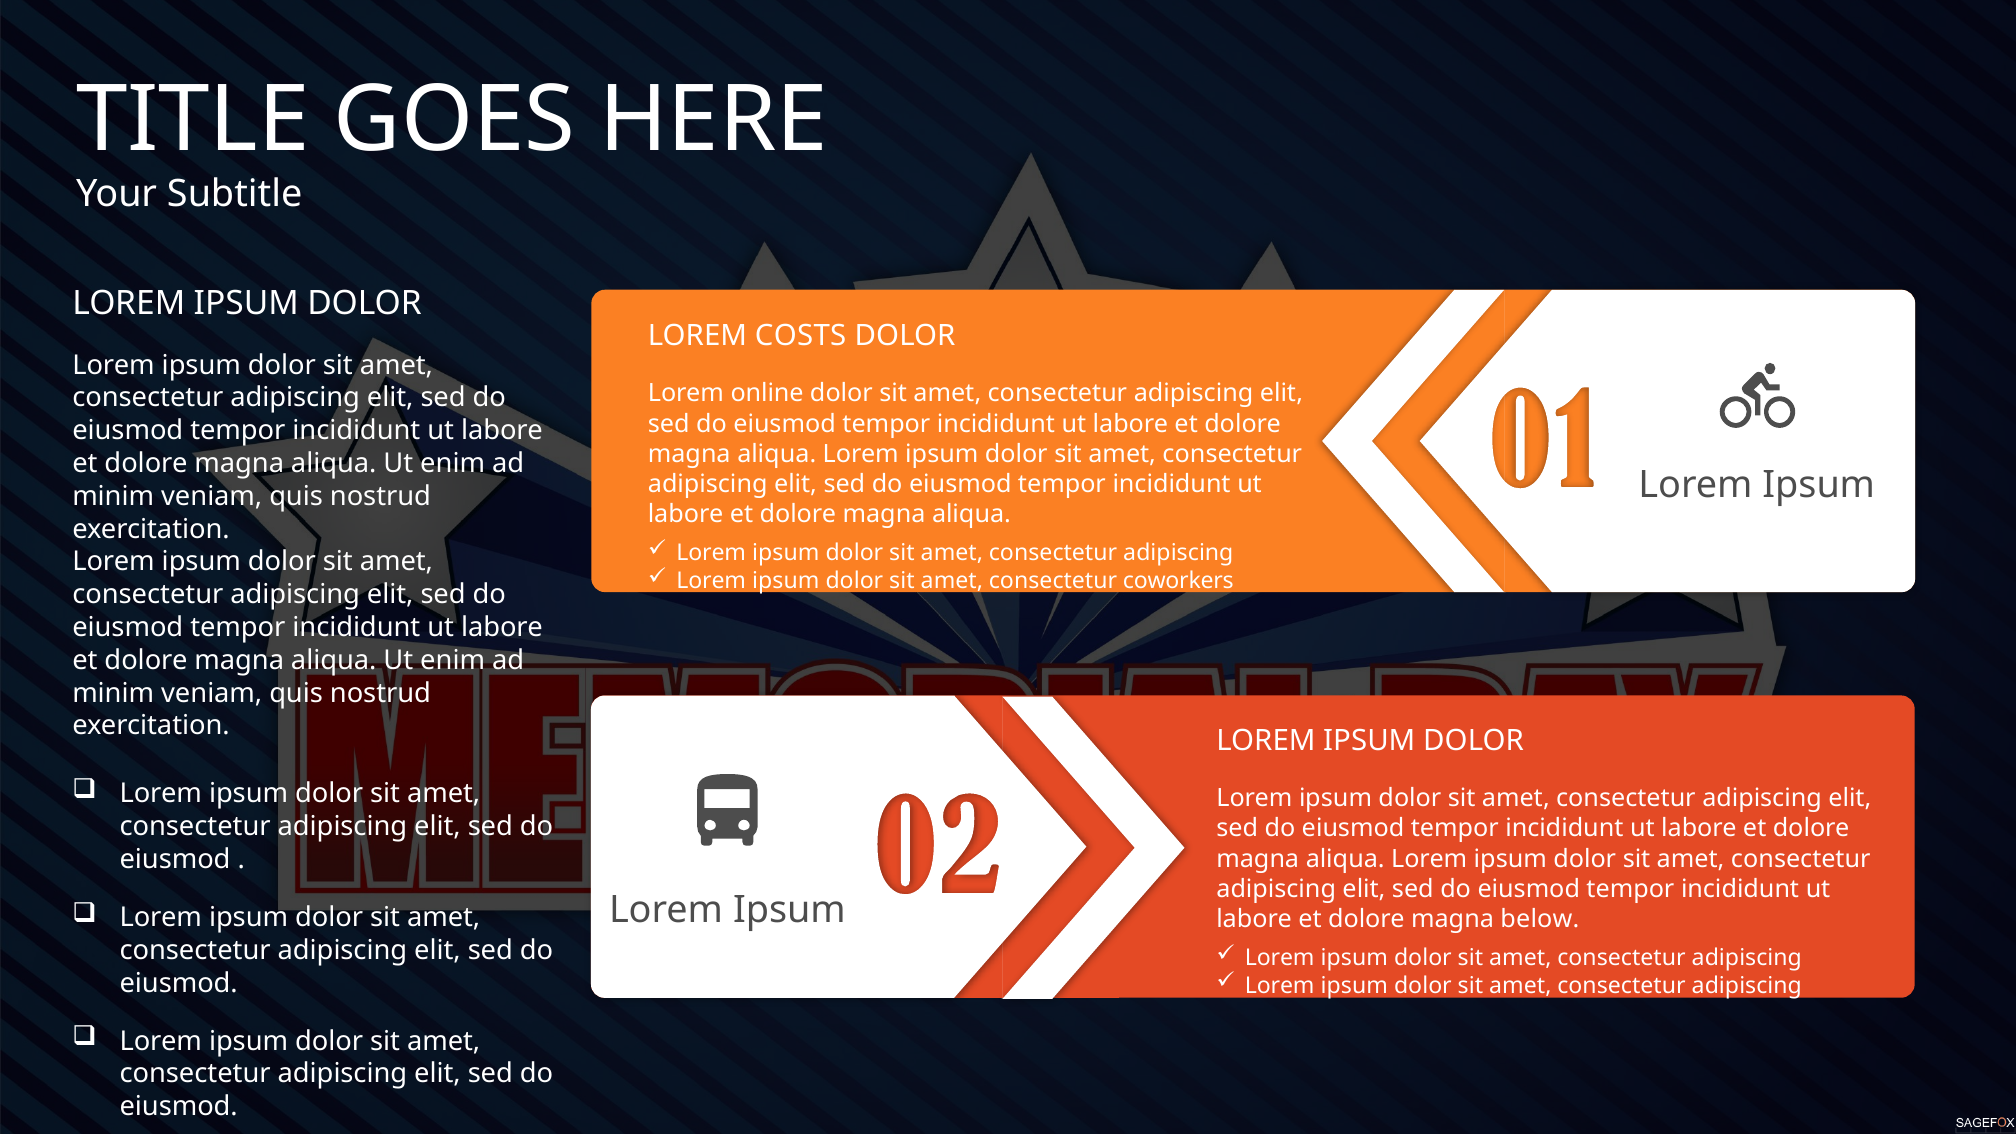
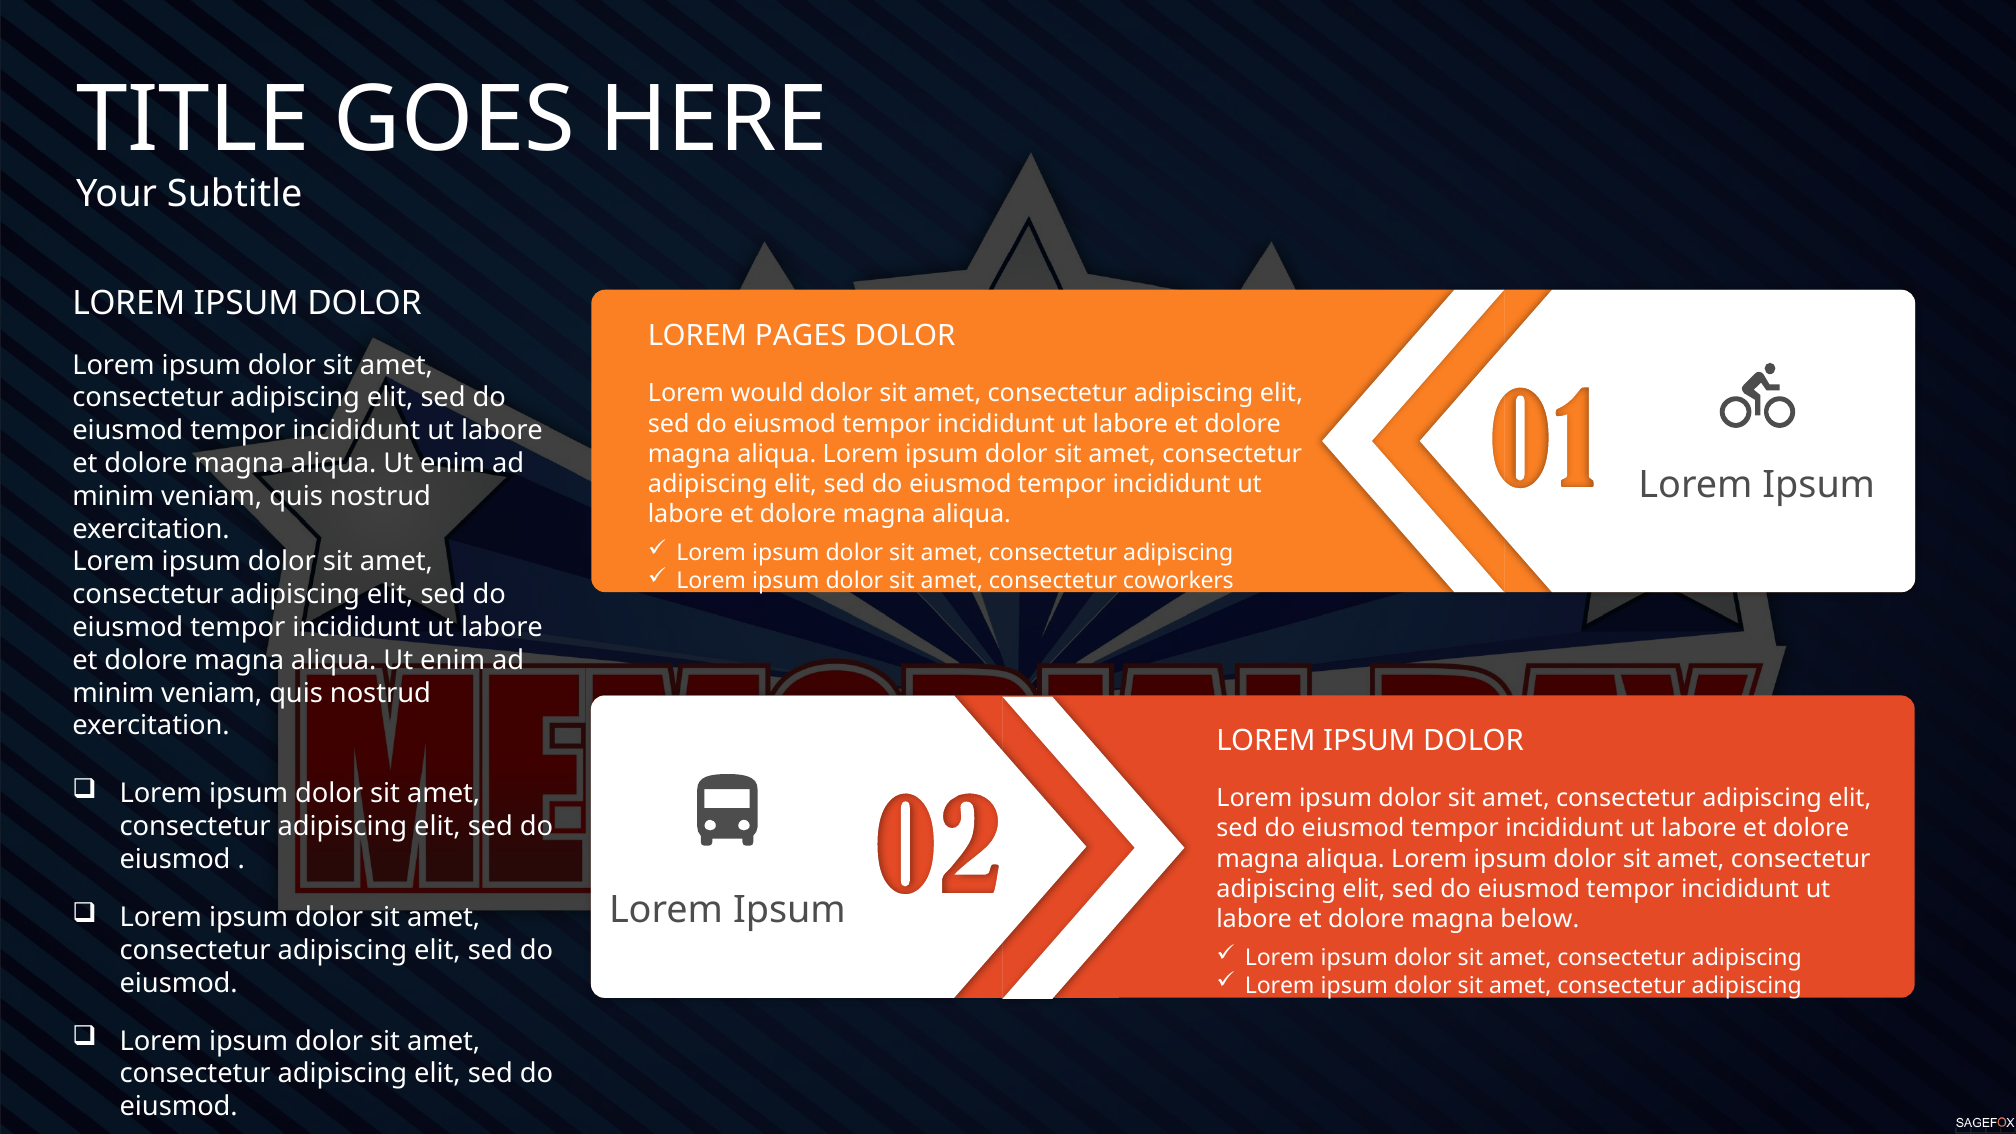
COSTS: COSTS -> PAGES (801, 336)
online: online -> would (767, 393)
